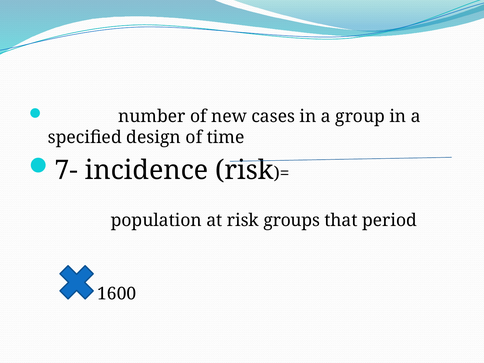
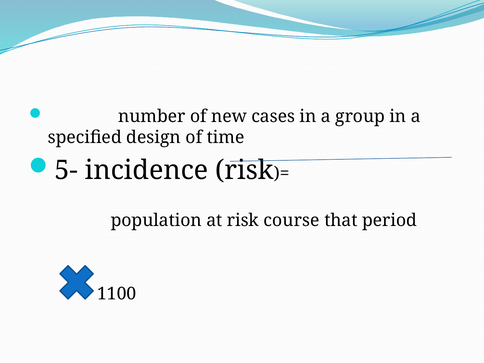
7-: 7- -> 5- (66, 170)
groups: groups -> course (292, 221)
1600: 1600 -> 1100 (117, 294)
